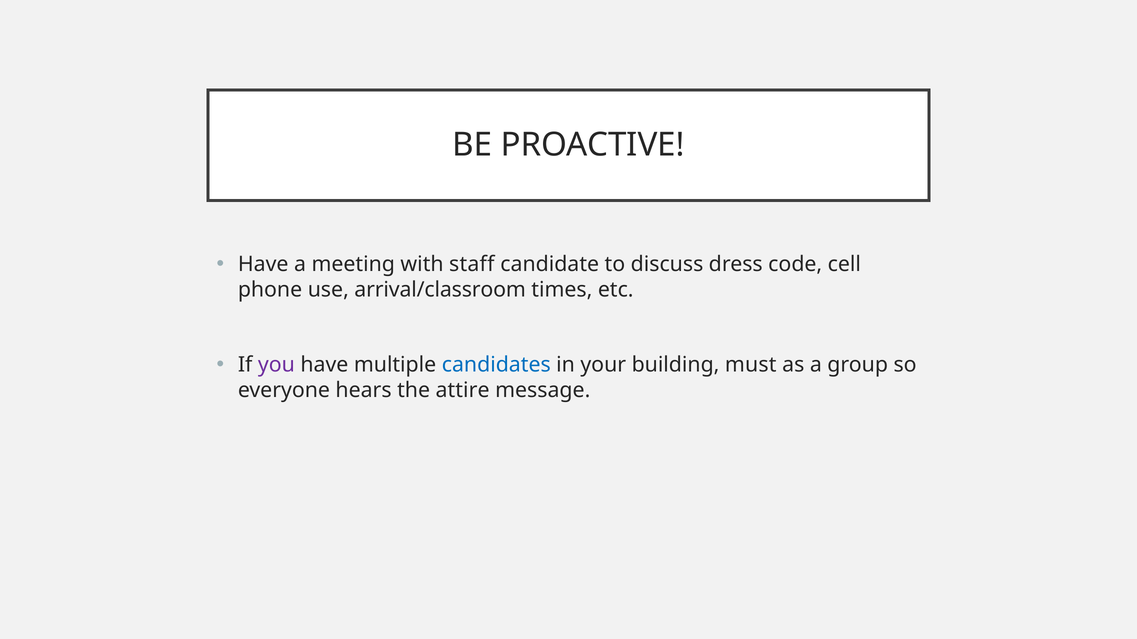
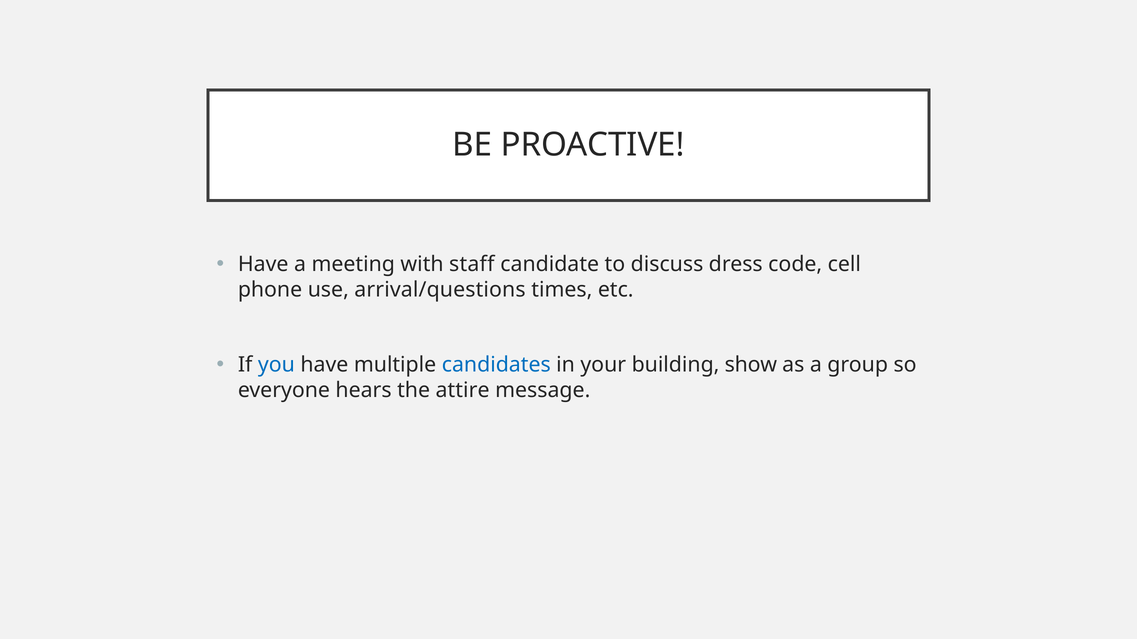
arrival/classroom: arrival/classroom -> arrival/questions (440, 290)
you colour: purple -> blue (276, 365)
must: must -> show (751, 365)
